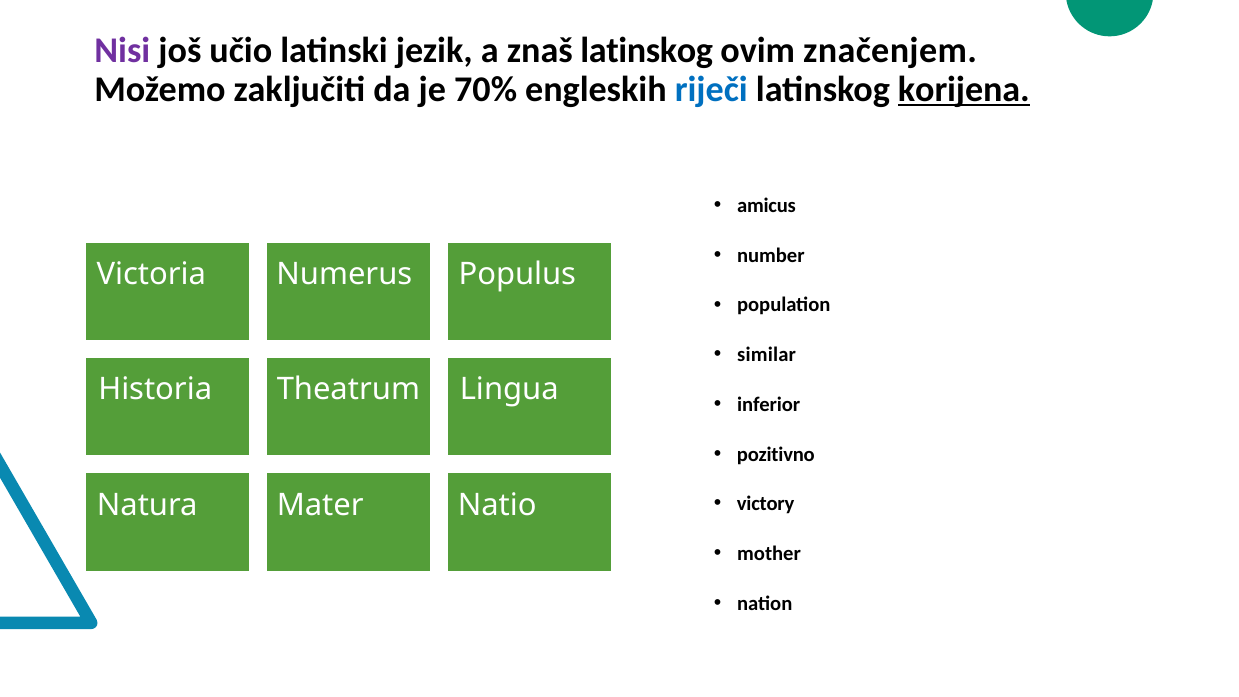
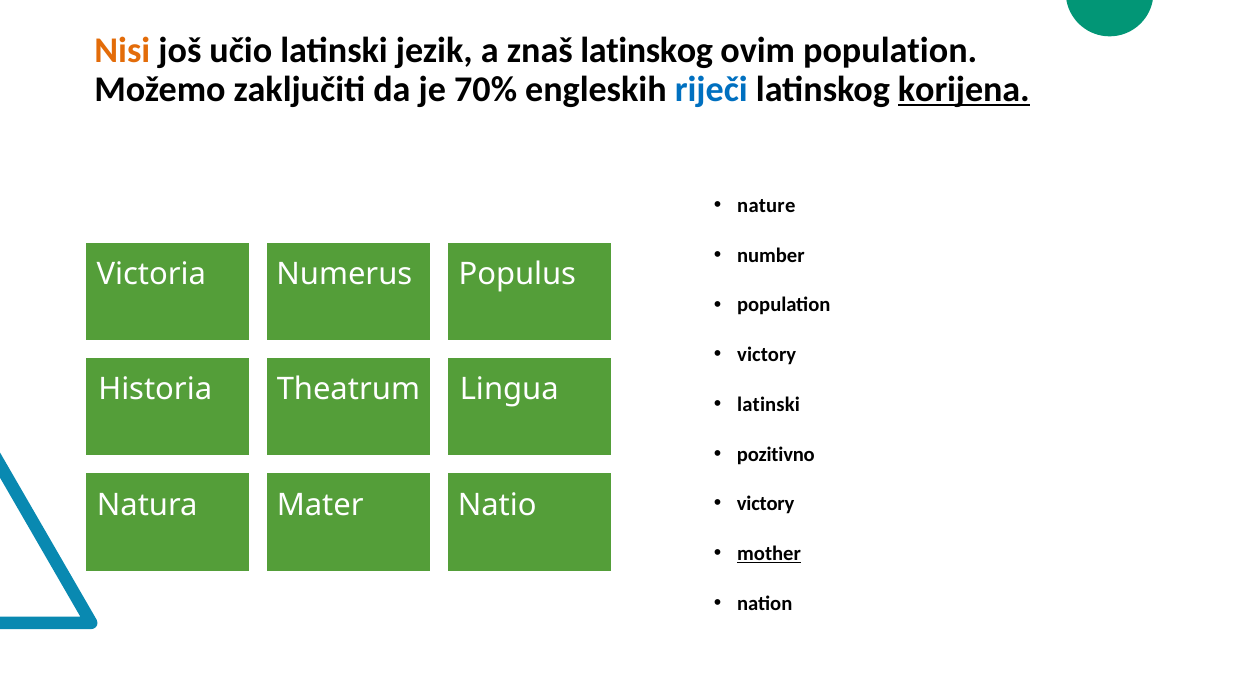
Nisi colour: purple -> orange (122, 51)
ovim značenjem: značenjem -> population (890, 51)
amicus: amicus -> nature (766, 206)
similar: similar -> victory (767, 355)
inferior: inferior -> latinski (769, 405)
mother underline: none -> present (769, 554)
